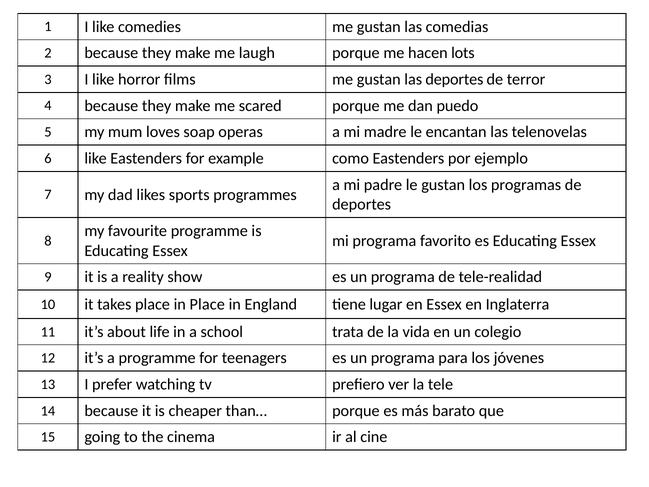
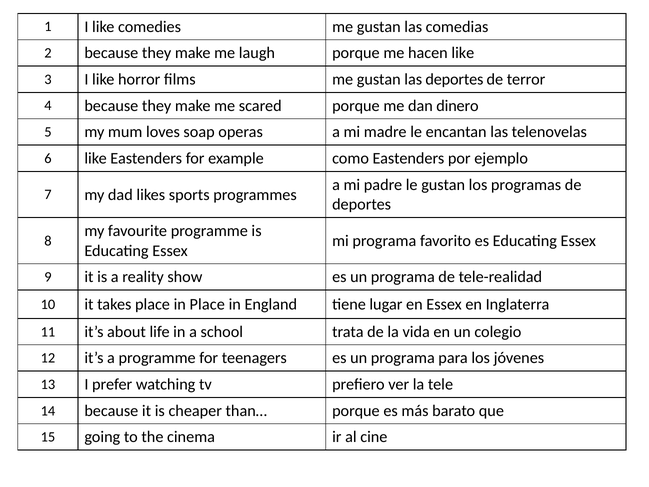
hacen lots: lots -> like (463, 53)
puedo: puedo -> dinero (457, 106)
